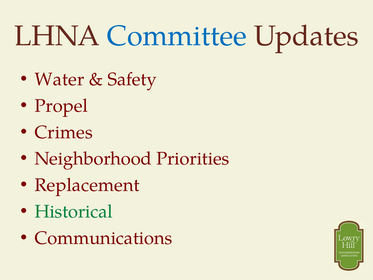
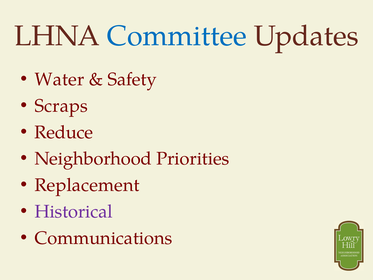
Propel: Propel -> Scraps (61, 106)
Crimes: Crimes -> Reduce (64, 132)
Historical colour: green -> purple (74, 211)
